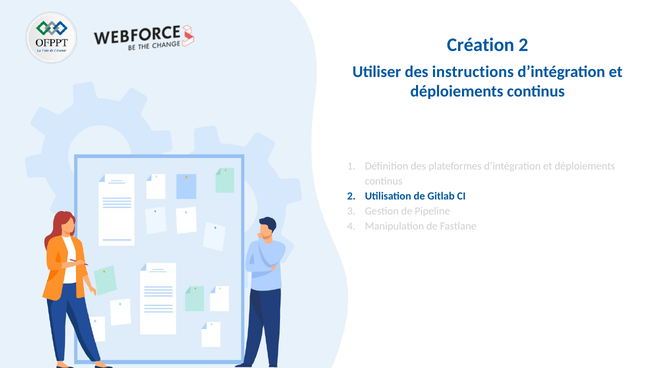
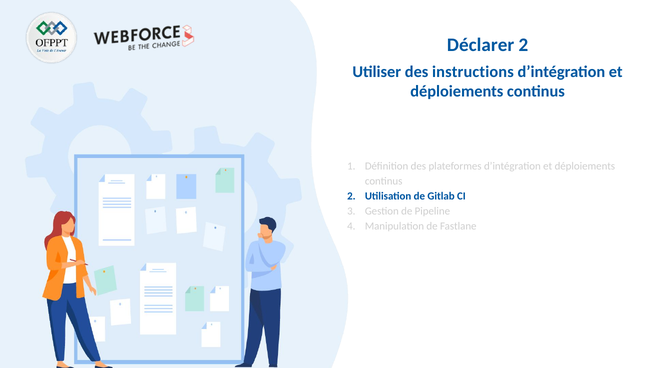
Création: Création -> Déclarer (481, 45)
